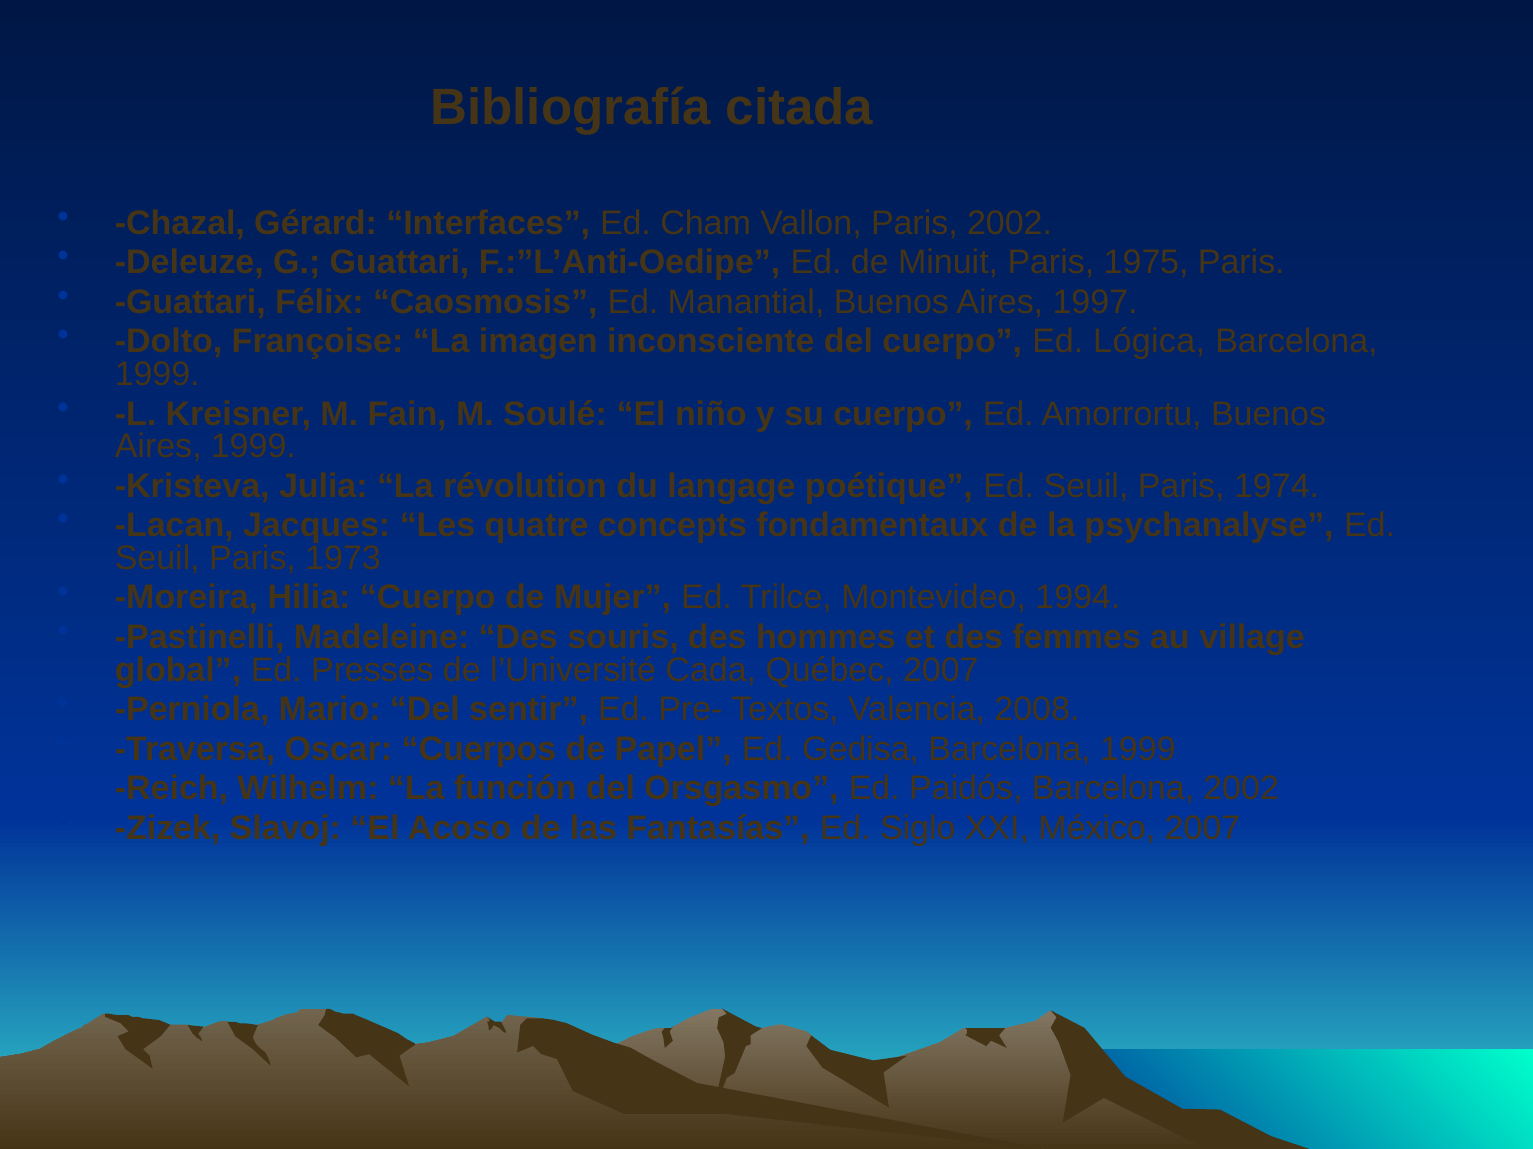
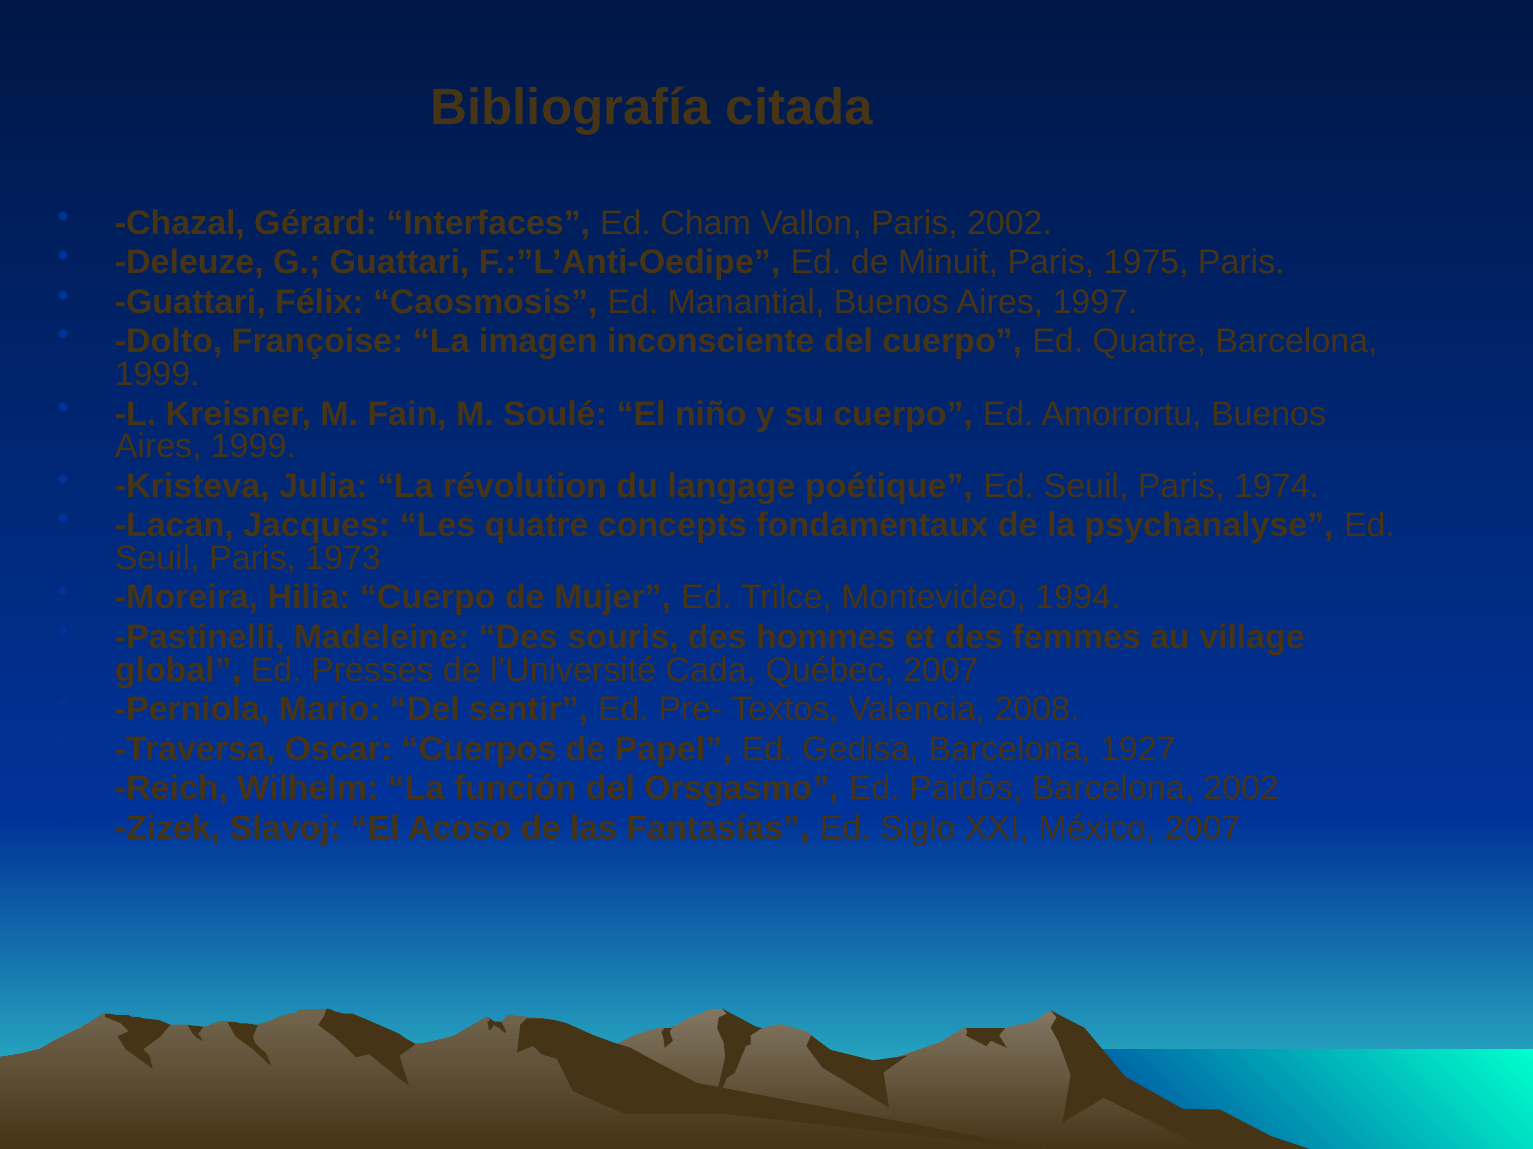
Ed Lógica: Lógica -> Quatre (1149, 342)
Gedisa Barcelona 1999: 1999 -> 1927 (1138, 749)
